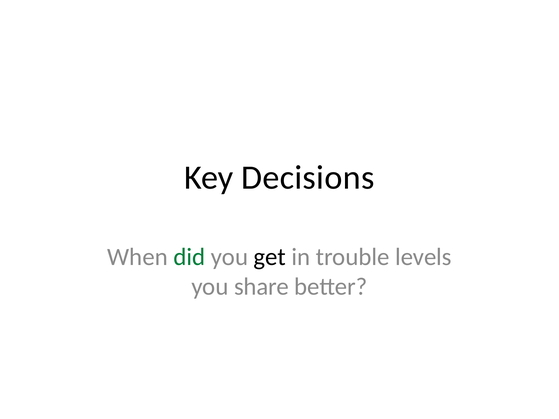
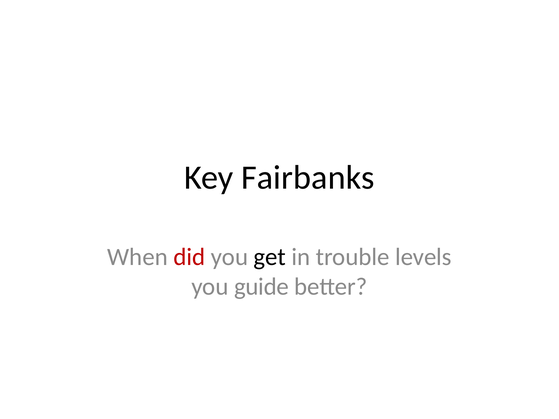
Decisions: Decisions -> Fairbanks (308, 178)
did colour: green -> red (189, 257)
share: share -> guide (261, 287)
